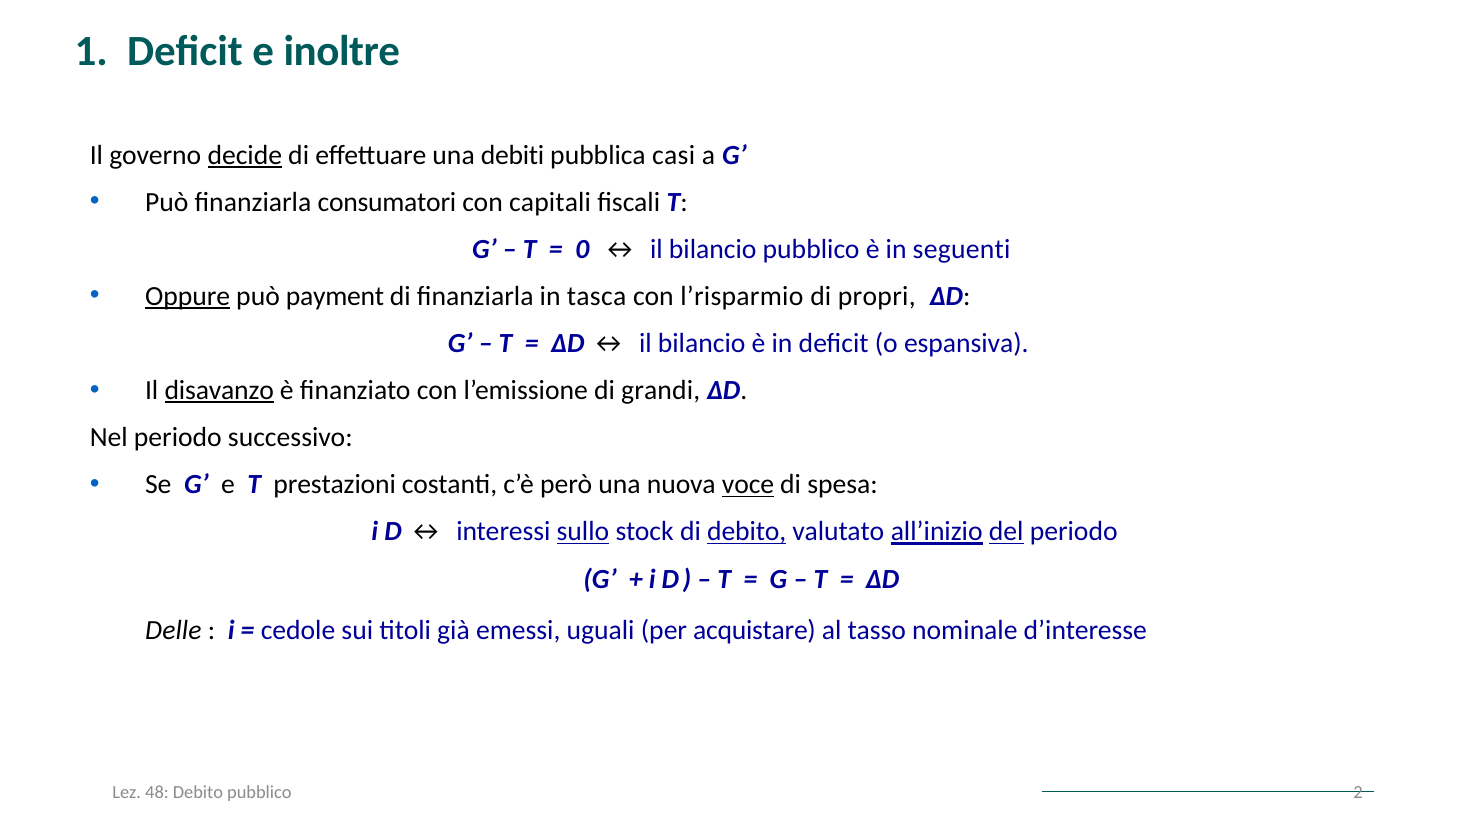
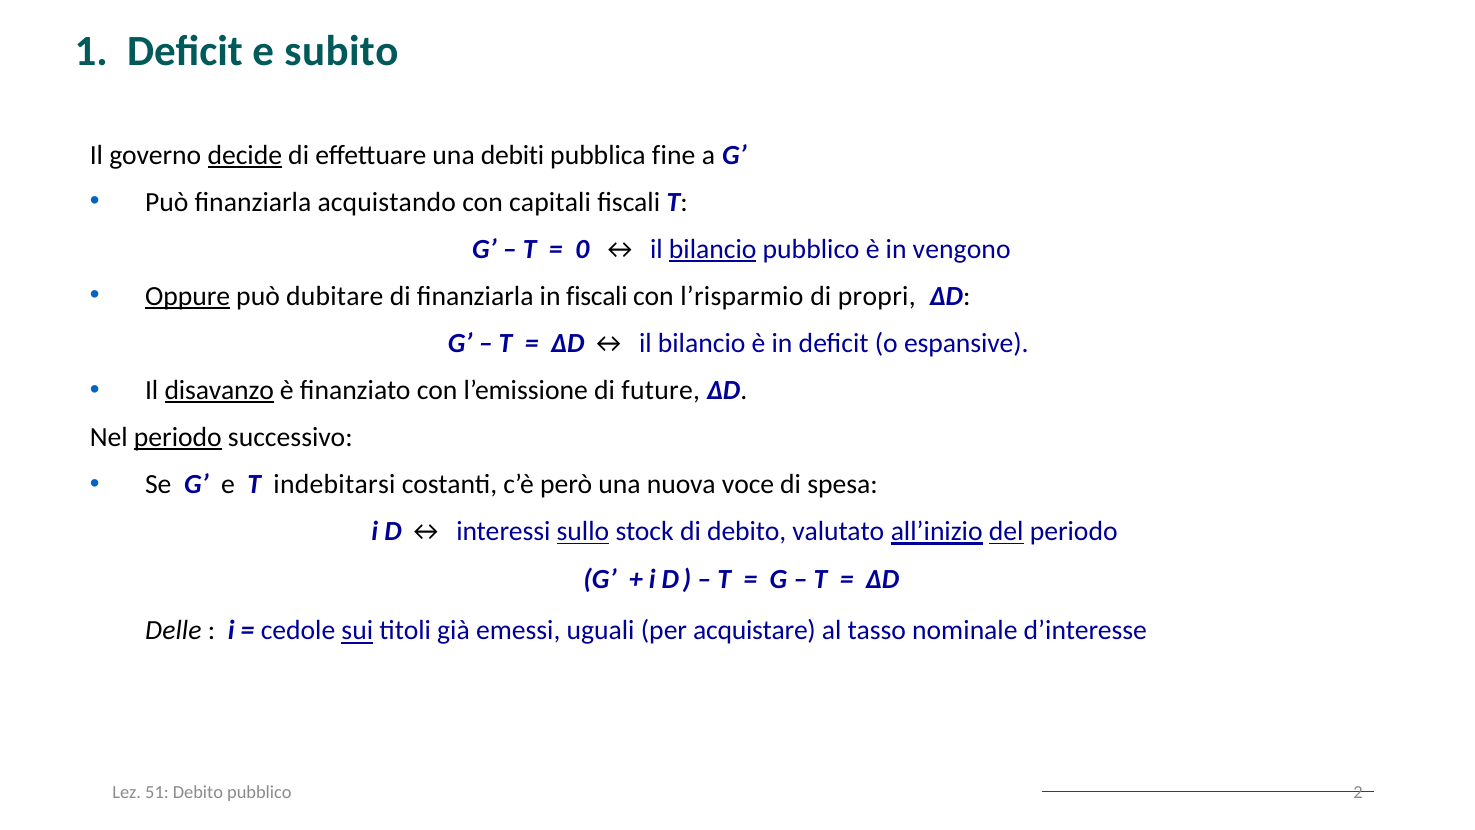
inoltre: inoltre -> subito (341, 51)
casi: casi -> fine (674, 155)
consumatori: consumatori -> acquistando (387, 202)
bilancio underline: none -> present (713, 249)
seguenti: seguenti -> vengono (962, 249)
payment: payment -> dubitare (335, 296)
in tasca: tasca -> fiscali (597, 296)
espansiva: espansiva -> espansive (966, 343)
grandi: grandi -> future (661, 390)
periodo underline: none -> present (178, 437)
prestazioni: prestazioni -> indebitarsi (334, 484)
voce underline: present -> none (748, 484)
debito underline: present -> none (747, 531)
sui underline: none -> present (357, 631)
48: 48 -> 51 (157, 792)
